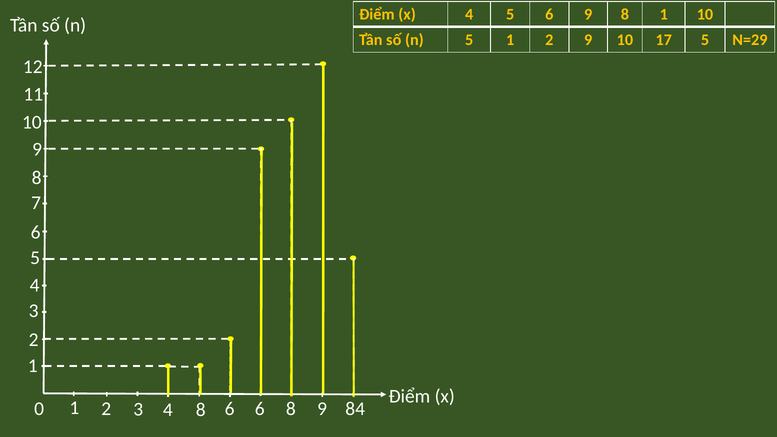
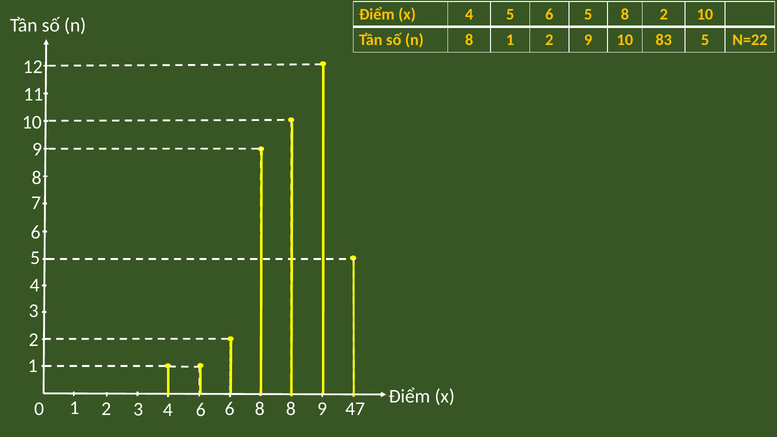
6 9: 9 -> 5 (588, 15)
8 1: 1 -> 2 (664, 15)
n 5: 5 -> 8 (469, 40)
17: 17 -> 83 (664, 40)
N=29: N=29 -> N=22 (750, 40)
4 8: 8 -> 6 (201, 410)
6 6: 6 -> 8 (260, 409)
84: 84 -> 47 (355, 409)
